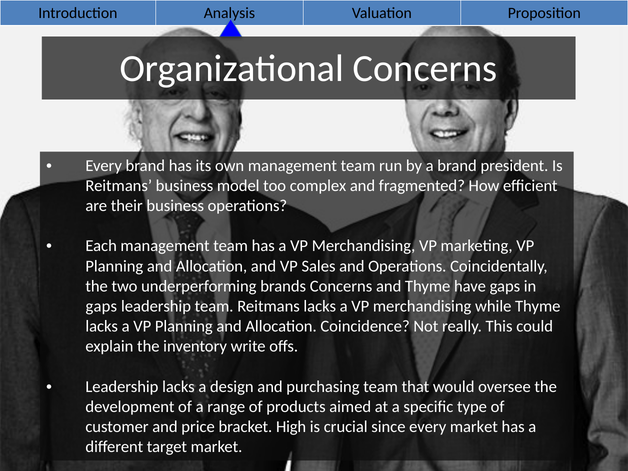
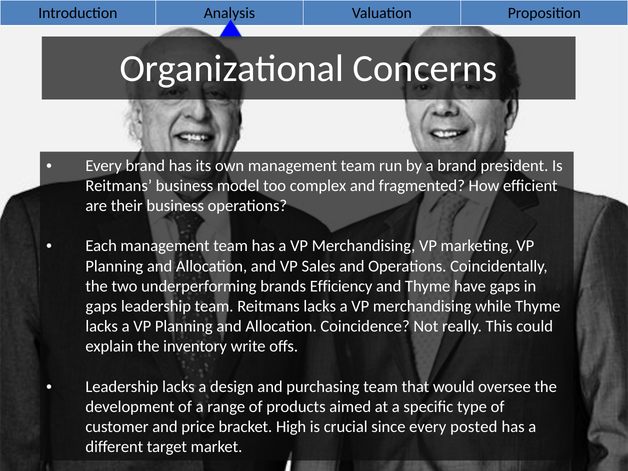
brands Concerns: Concerns -> Efficiency (341, 286)
every market: market -> posted (474, 427)
